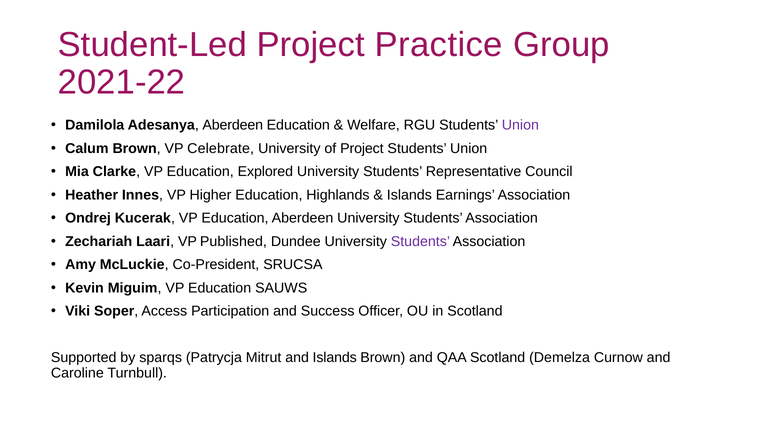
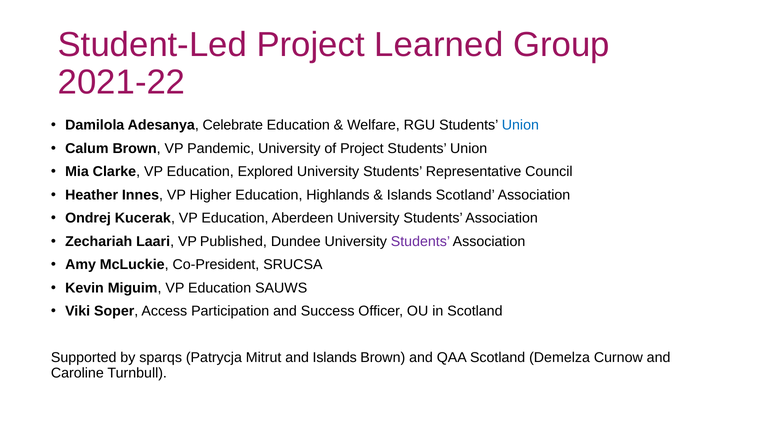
Practice: Practice -> Learned (439, 45)
Adesanya Aberdeen: Aberdeen -> Celebrate (233, 125)
Union colour: purple -> blue (520, 125)
Celebrate: Celebrate -> Pandemic (221, 149)
Islands Earnings: Earnings -> Scotland (465, 195)
